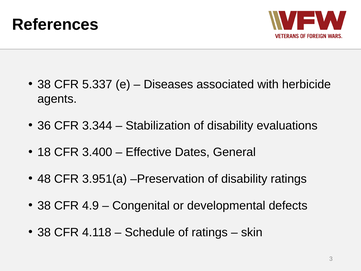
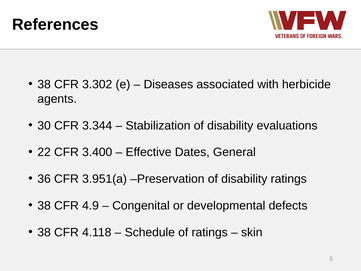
5.337: 5.337 -> 3.302 (97, 84)
36: 36 -> 30 (44, 125)
18: 18 -> 22 (44, 152)
48: 48 -> 36 (44, 179)
